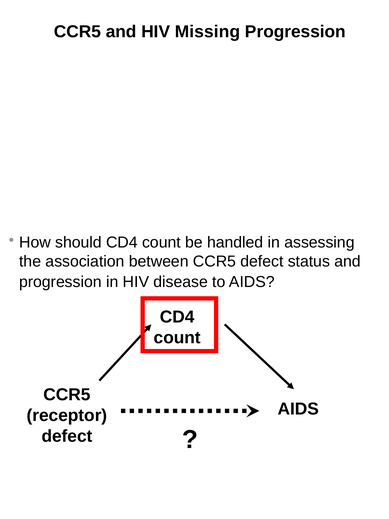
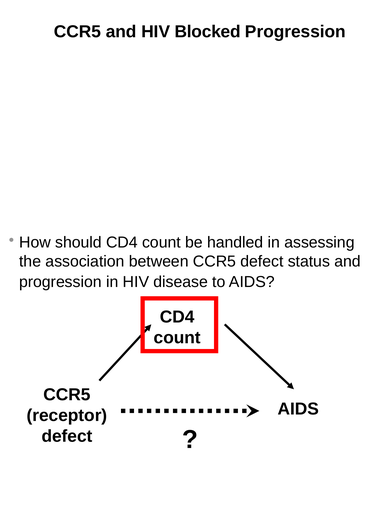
Missing: Missing -> Blocked (208, 32)
